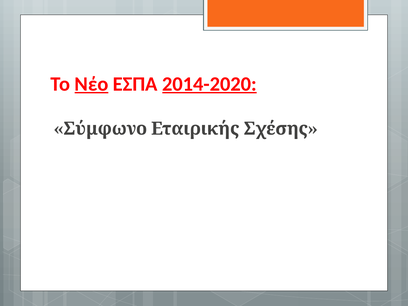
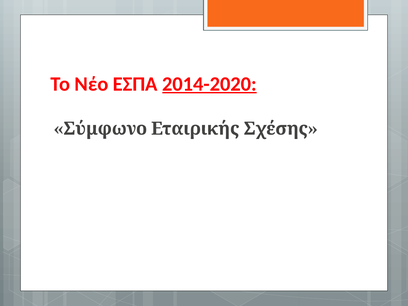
Νέο underline: present -> none (91, 84)
